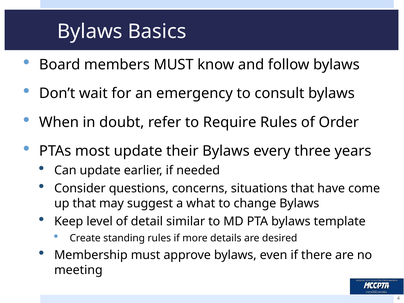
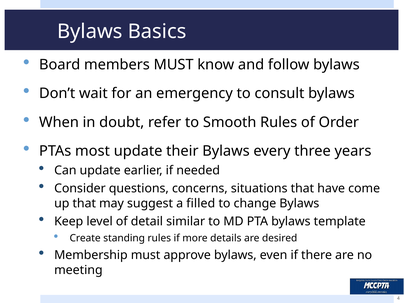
Require: Require -> Smooth (230, 122)
what: what -> filled (201, 203)
